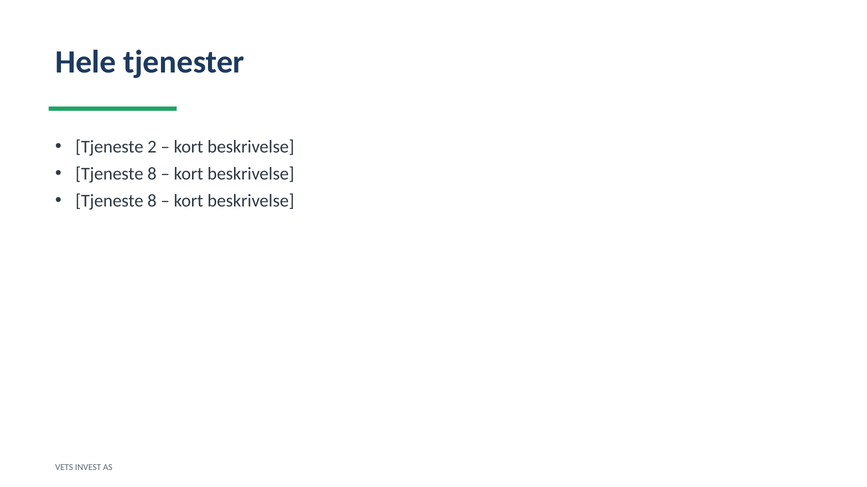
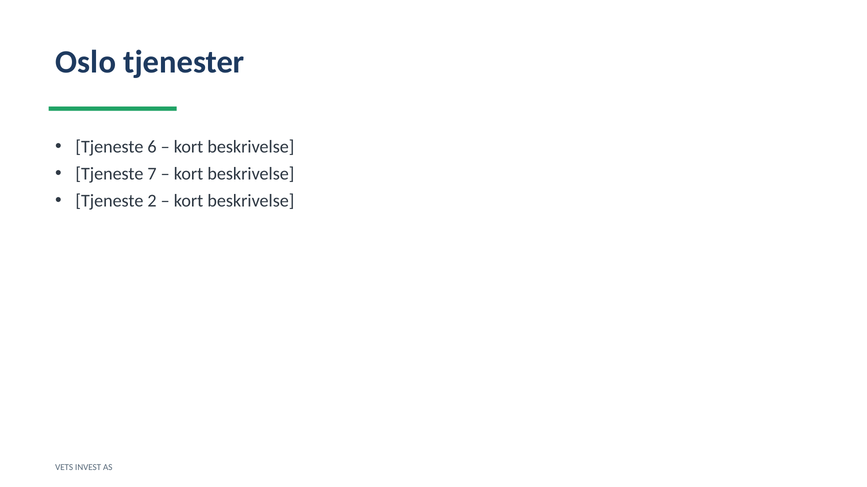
Hele: Hele -> Oslo (86, 62)
2: 2 -> 6 (152, 147)
8: 8 -> 7 (152, 174)
8: 8 -> 2 (152, 201)
